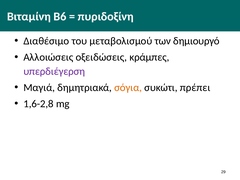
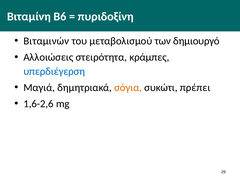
Διαθέσιμο: Διαθέσιμο -> Βιταμινών (46, 41)
οξειδώσεις: οξειδώσεις -> στειρότητα (101, 57)
υπερδιέγερση colour: purple -> blue (54, 71)
1,6-2,8: 1,6-2,8 -> 1,6-2,6 (38, 104)
